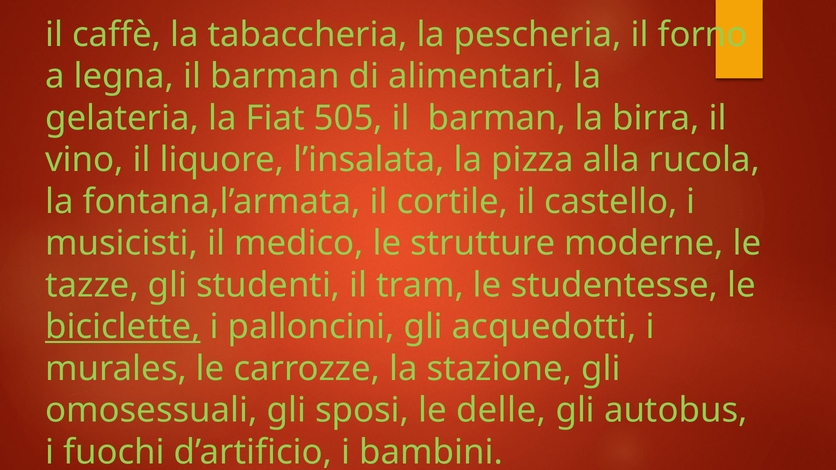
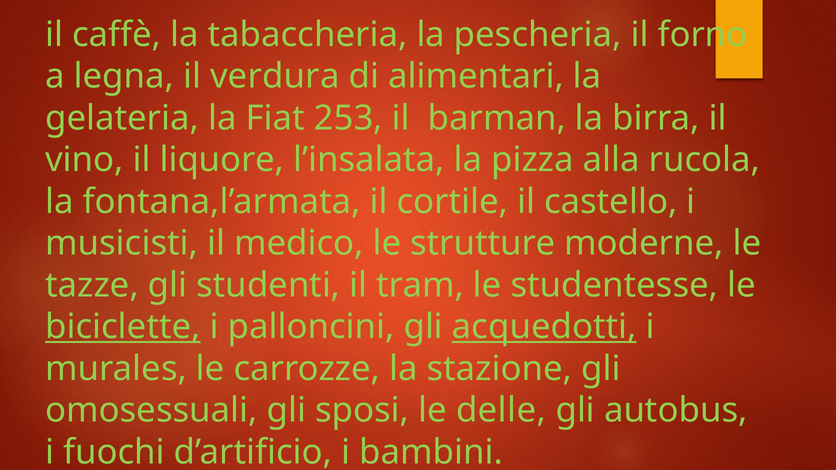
legna il barman: barman -> verdura (275, 76)
505: 505 -> 253 (348, 118)
acquedotti underline: none -> present (544, 327)
